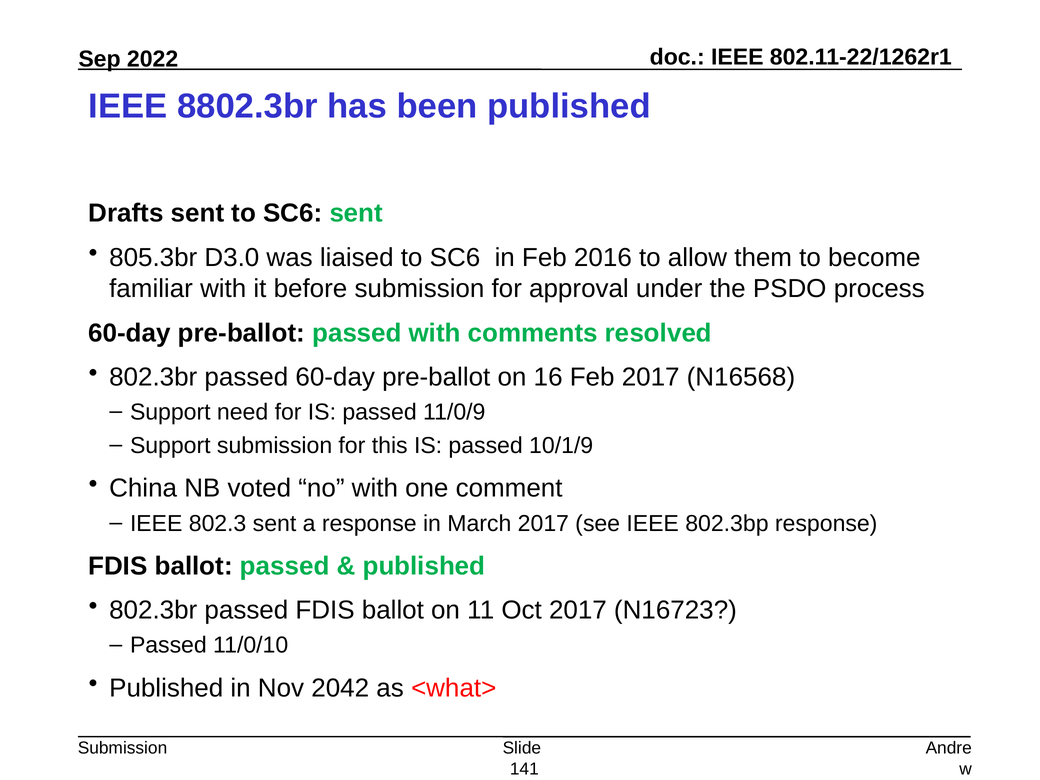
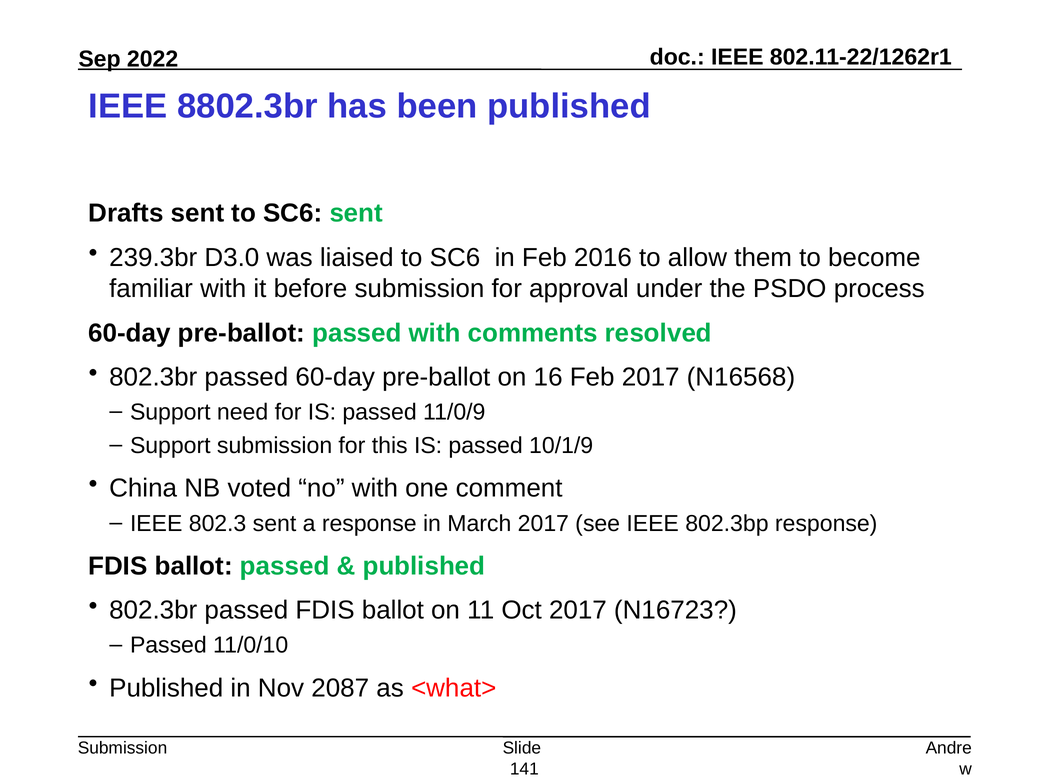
805.3br: 805.3br -> 239.3br (153, 258)
2042: 2042 -> 2087 (340, 688)
